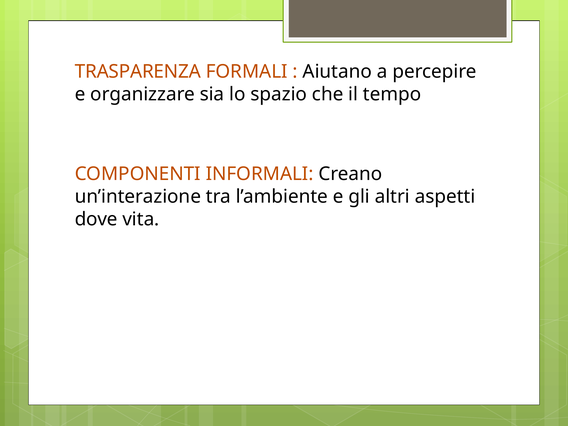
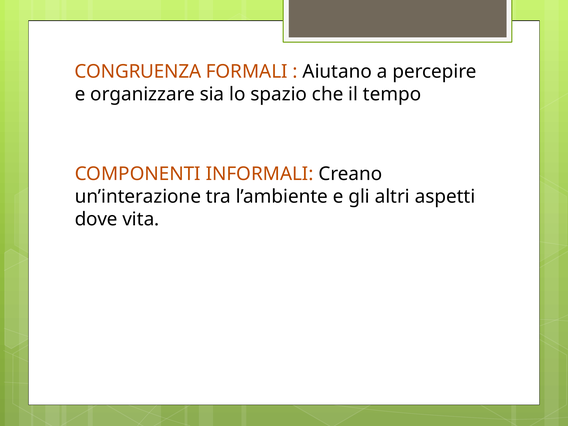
TRASPARENZA: TRASPARENZA -> CONGRUENZA (138, 72)
